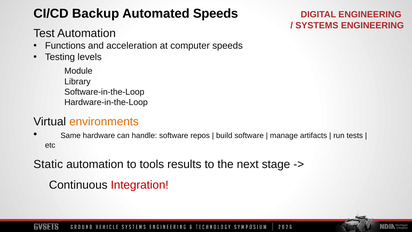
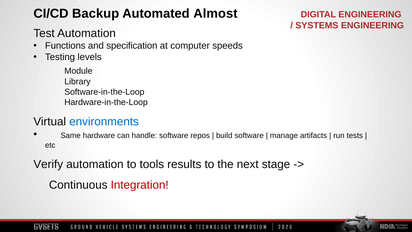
Automated Speeds: Speeds -> Almost (215, 13)
acceleration: acceleration -> specification (132, 46)
environments colour: orange -> blue (104, 122)
Static: Static -> Verify (48, 164)
